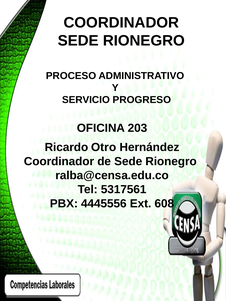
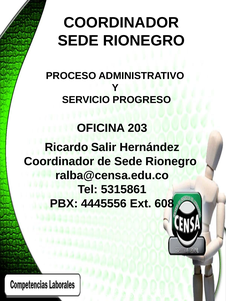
Otro: Otro -> Salir (104, 147)
5317561: 5317561 -> 5315861 (124, 190)
